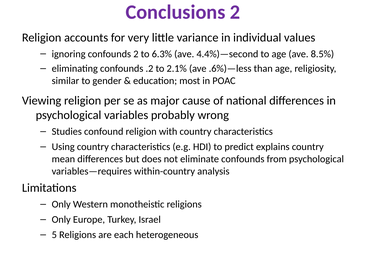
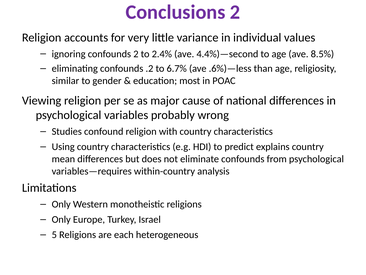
6.3%: 6.3% -> 2.4% (162, 54)
2.1%: 2.1% -> 6.7% (177, 68)
